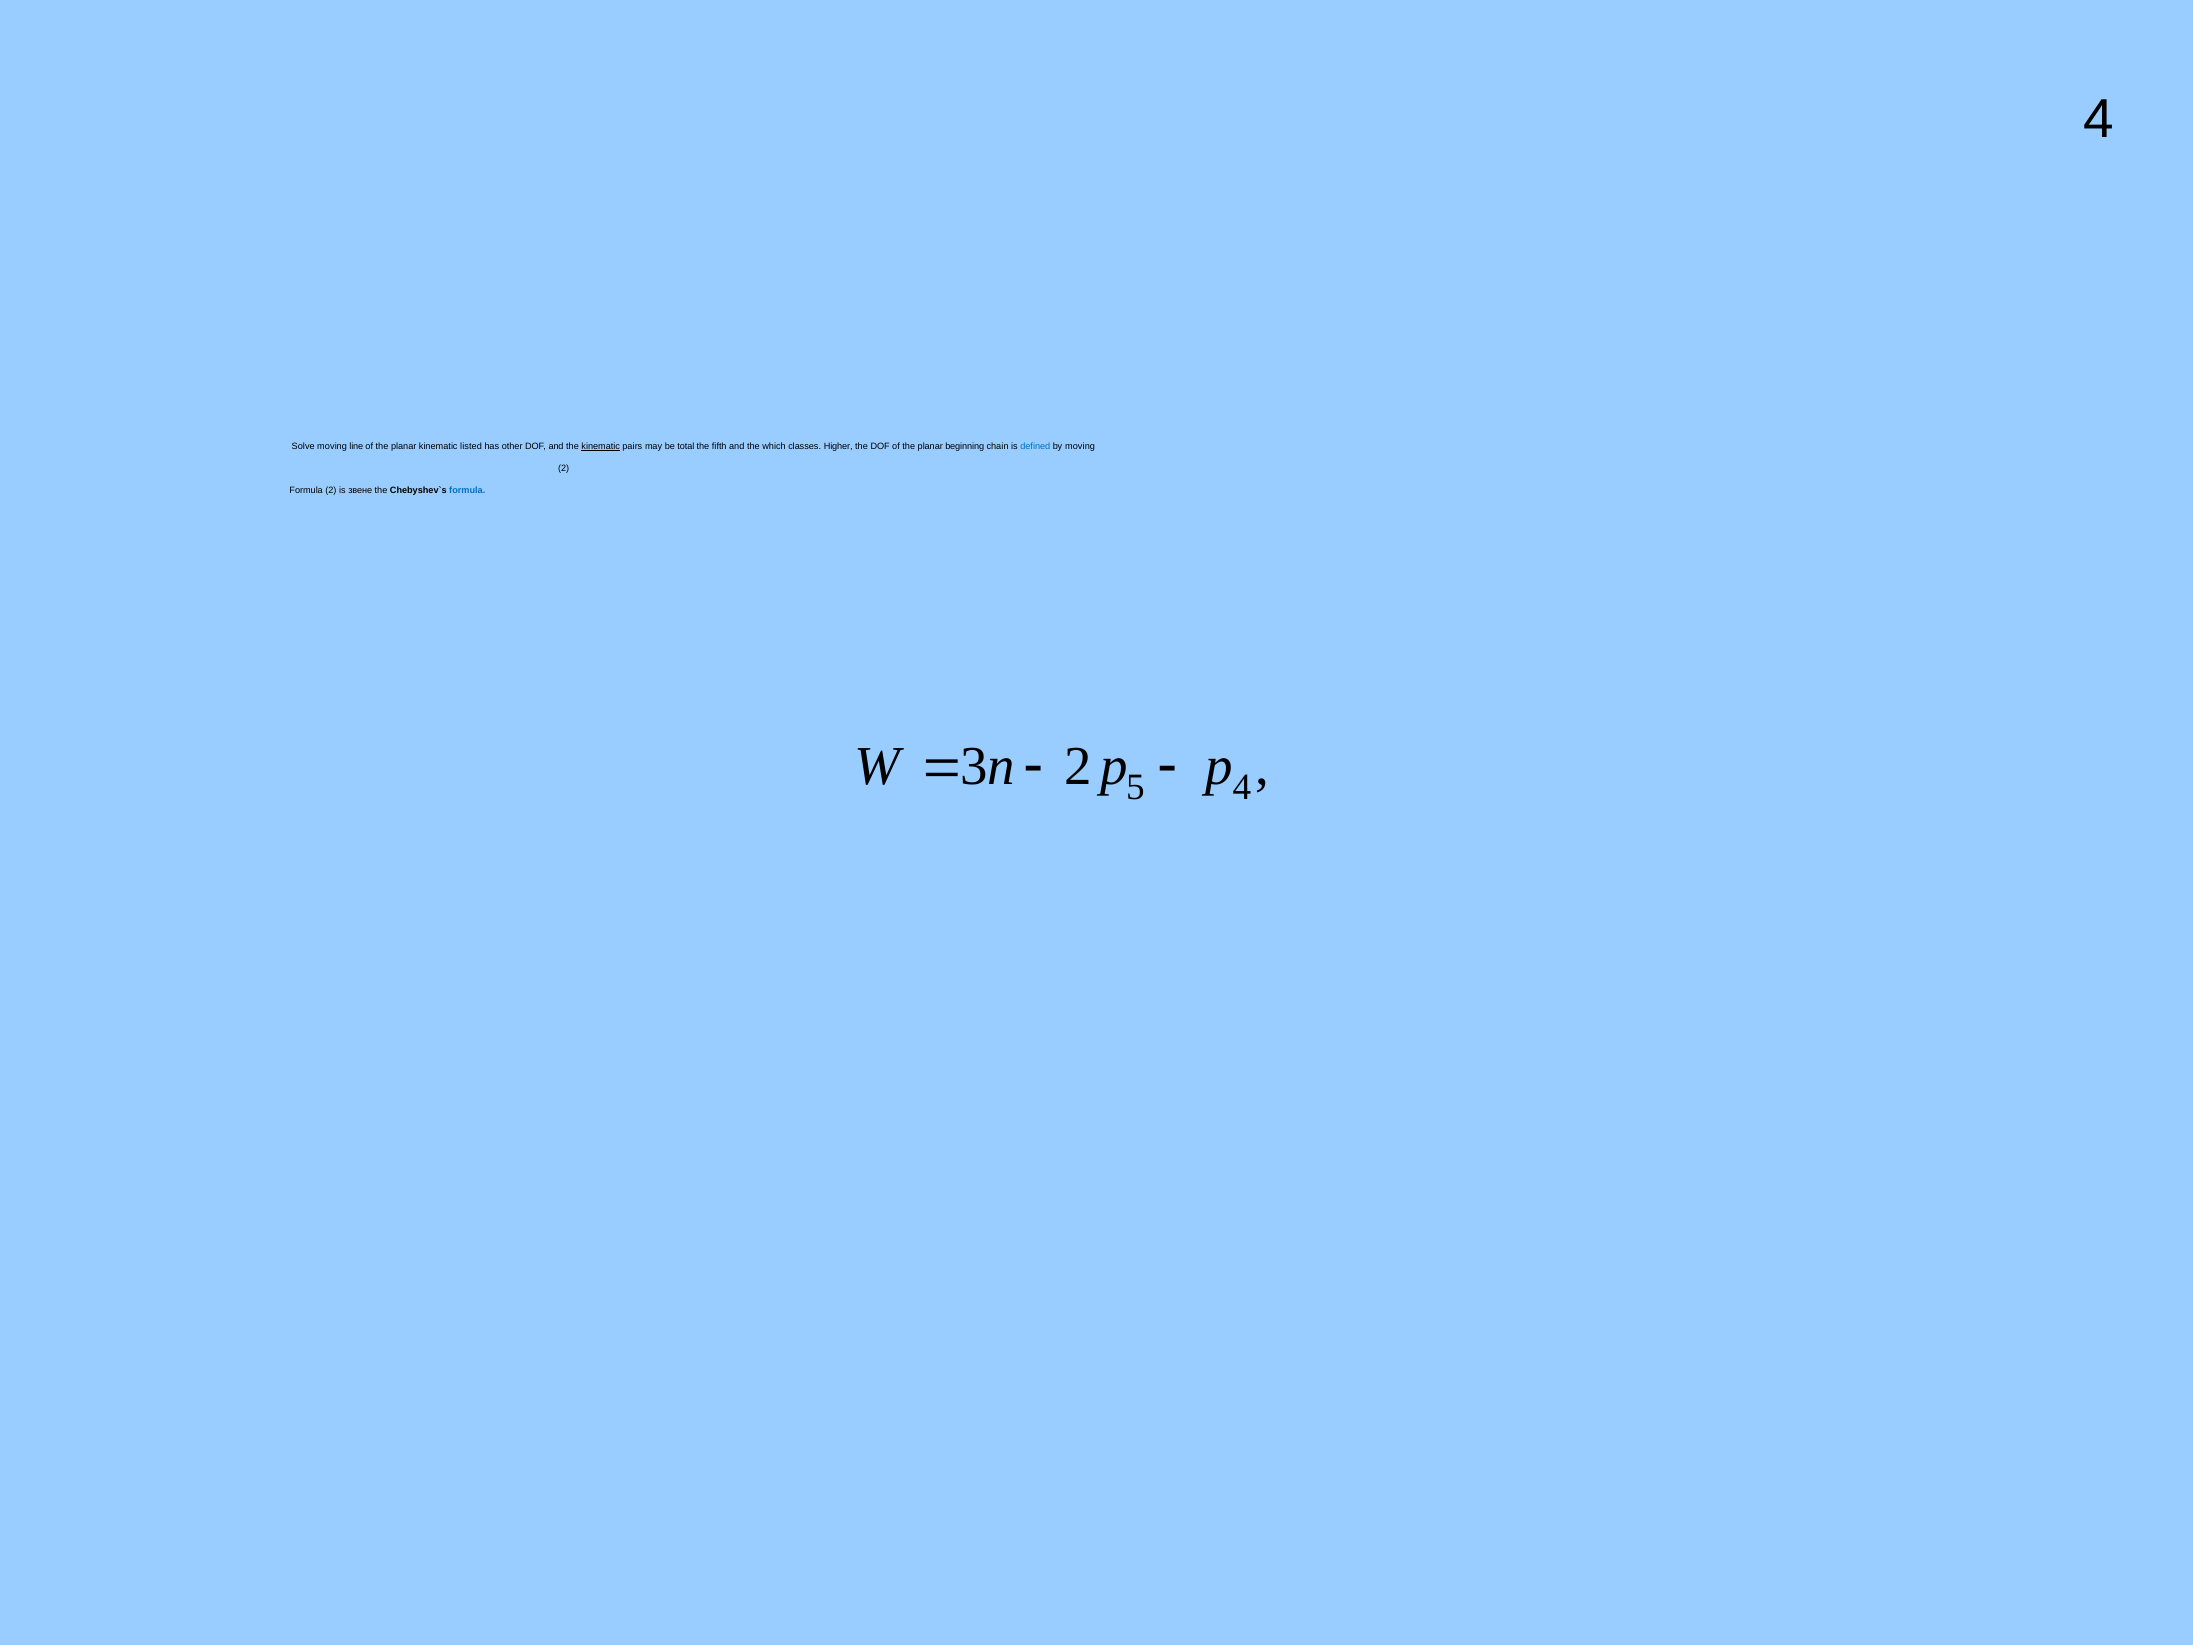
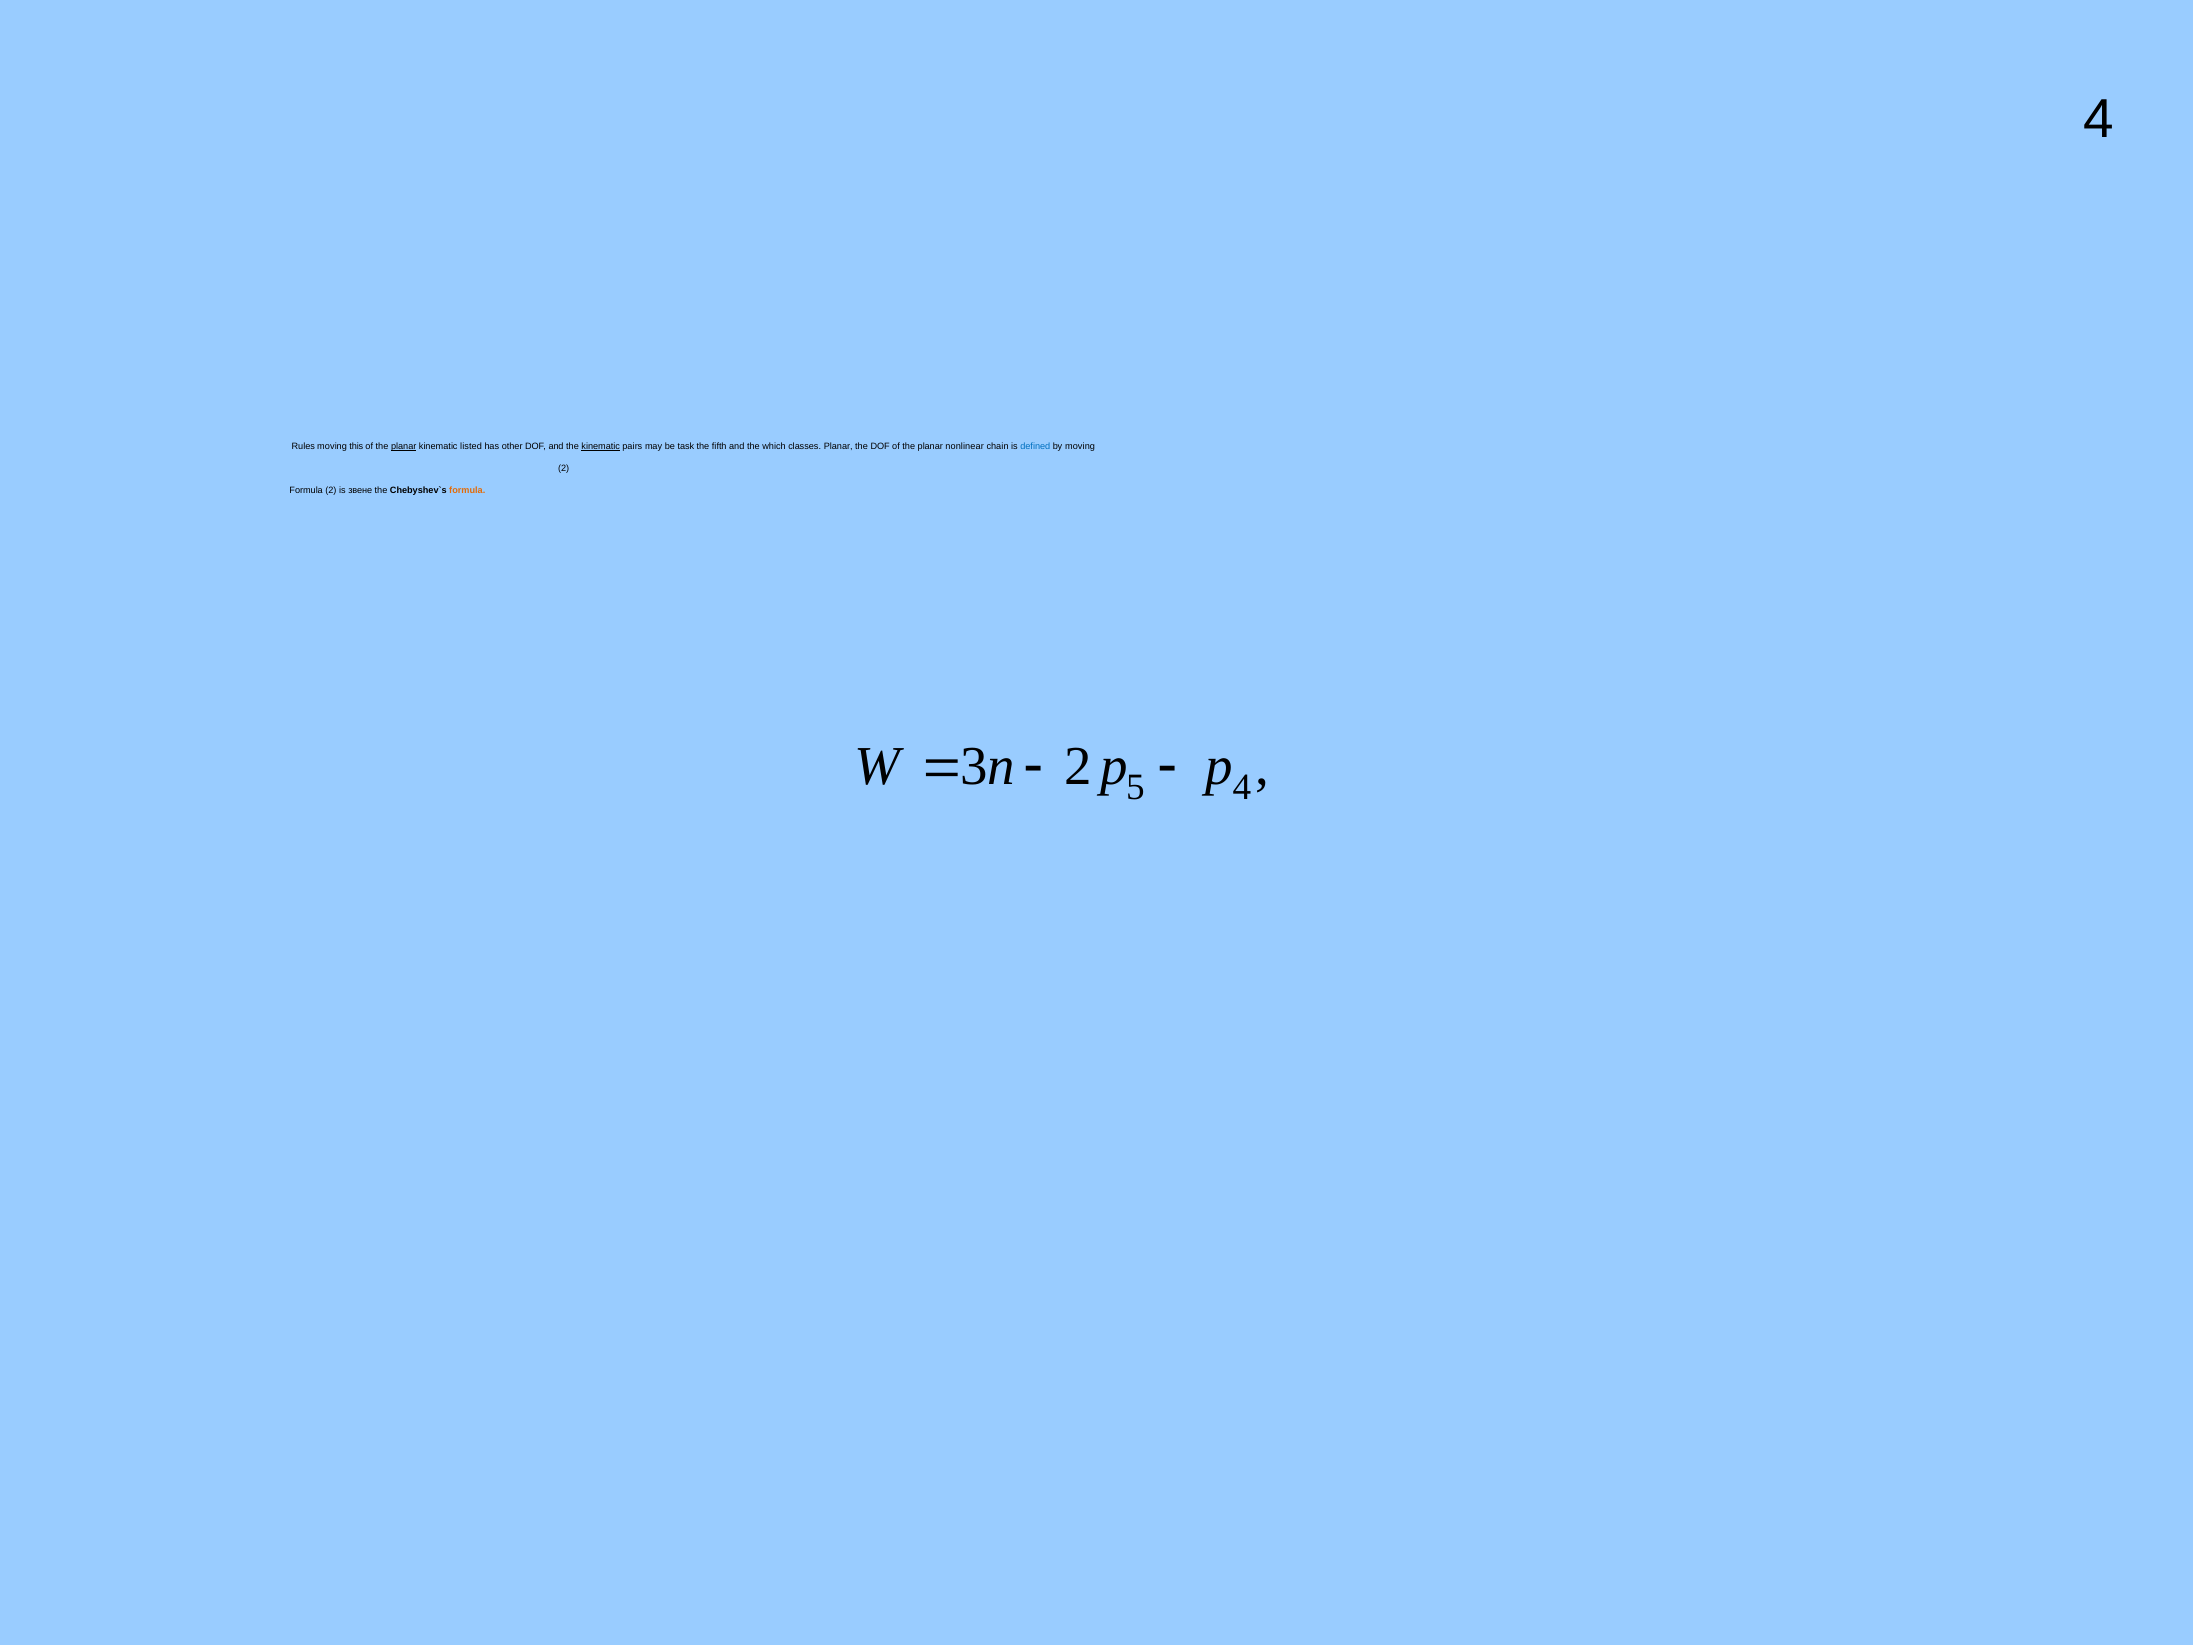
Solve: Solve -> Rules (303, 447)
line: line -> this (356, 447)
planar underline: none -> present (404, 447)
total: total -> task (686, 447)
classes Higher: Higher -> Planar (838, 447)
beginning: beginning -> nonlinear (965, 447)
formula colour: blue -> orange (467, 490)
